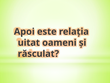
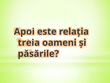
uitat: uitat -> treia (29, 42)
răsculat: răsculat -> păsările (38, 53)
